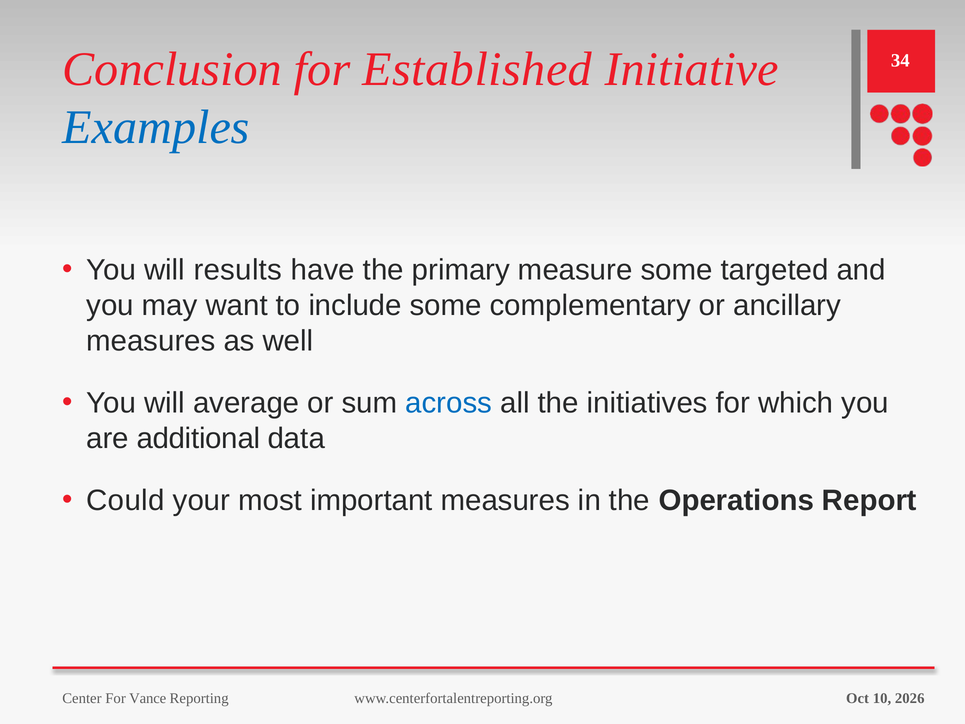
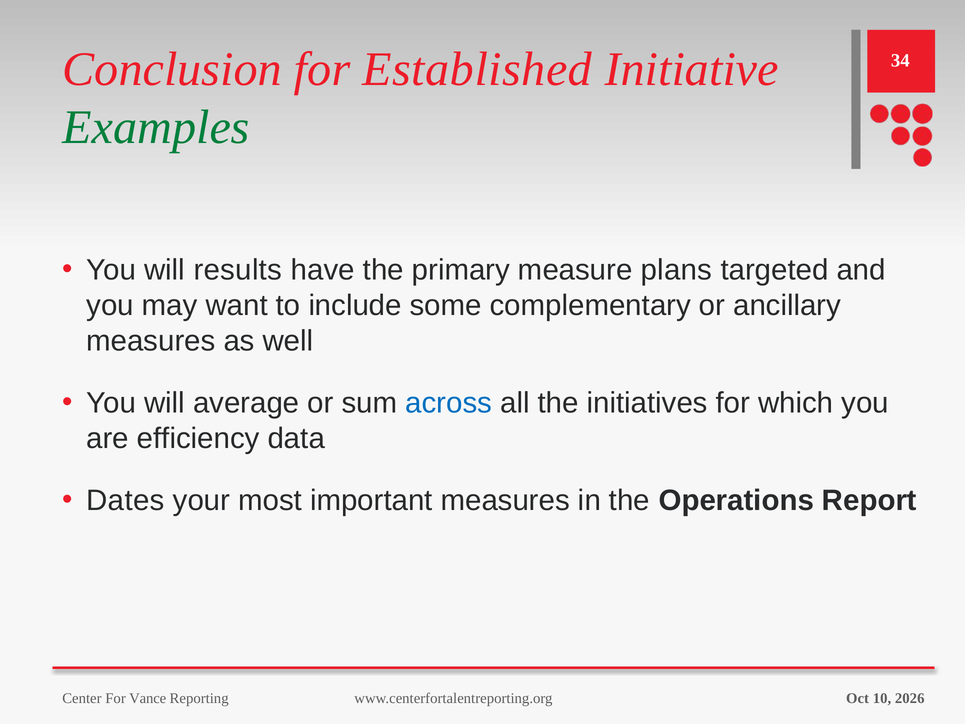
Examples colour: blue -> green (156, 127)
measure some: some -> plans (676, 270)
additional: additional -> efficiency (198, 438)
Could: Could -> Dates (125, 501)
